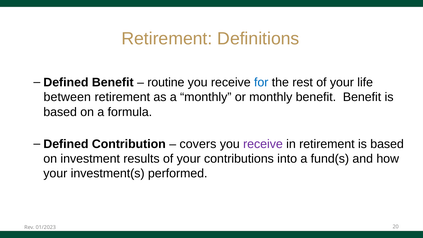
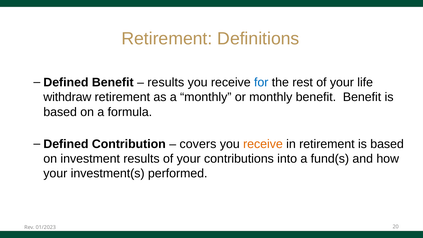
routine: routine -> results (166, 82)
between: between -> withdraw (67, 97)
receive colour: purple -> orange (263, 144)
